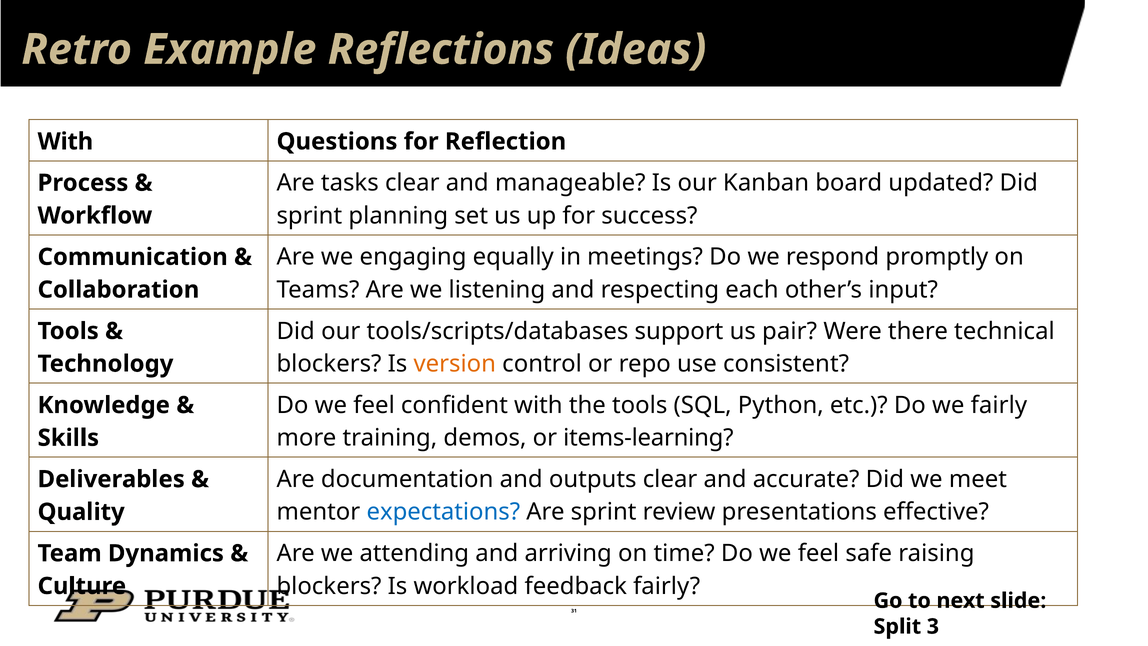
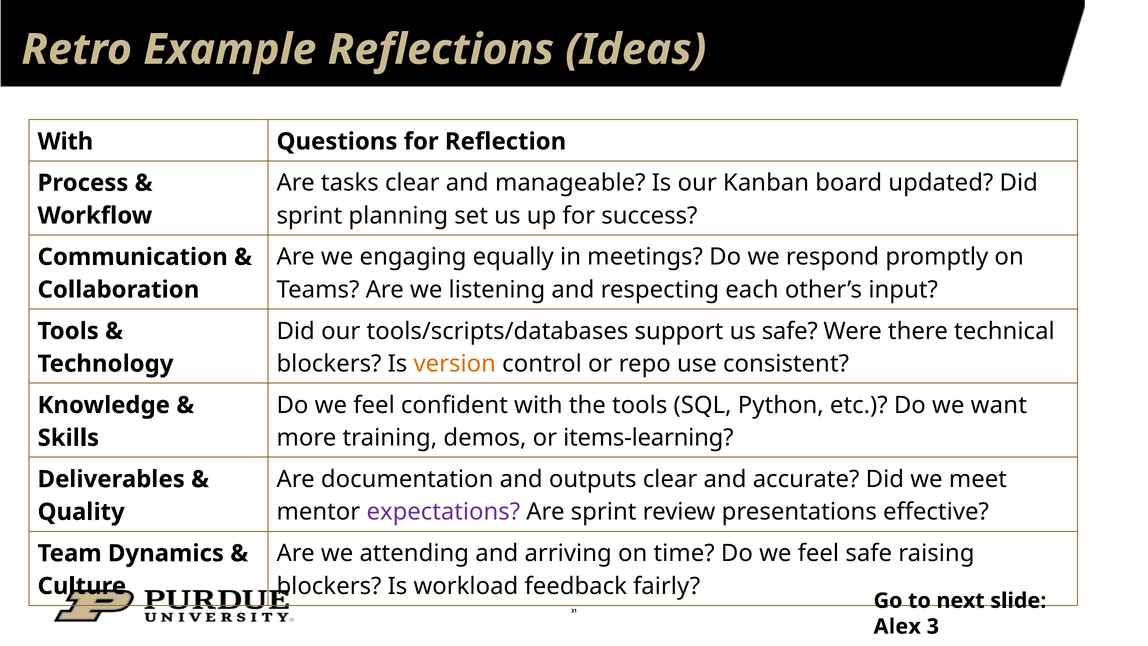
us pair: pair -> safe (790, 331)
we fairly: fairly -> want (999, 405)
expectations colour: blue -> purple (443, 512)
Split: Split -> Alex (897, 626)
